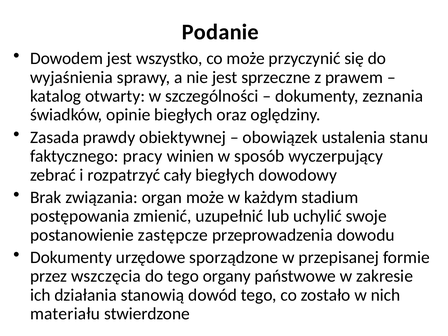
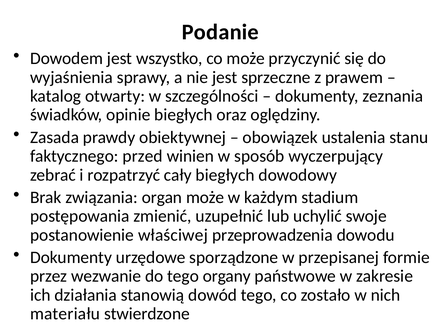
pracy: pracy -> przed (143, 156)
zastępcze: zastępcze -> właściwej (173, 235)
wszczęcia: wszczęcia -> wezwanie (106, 276)
